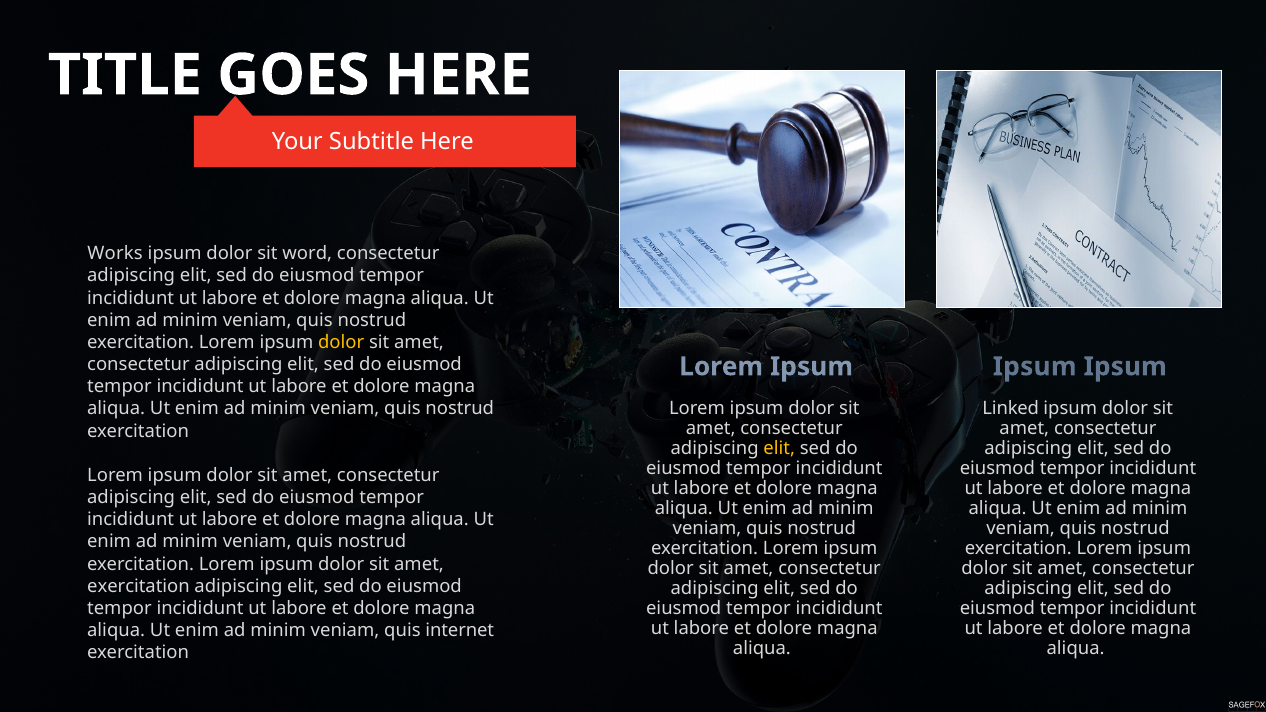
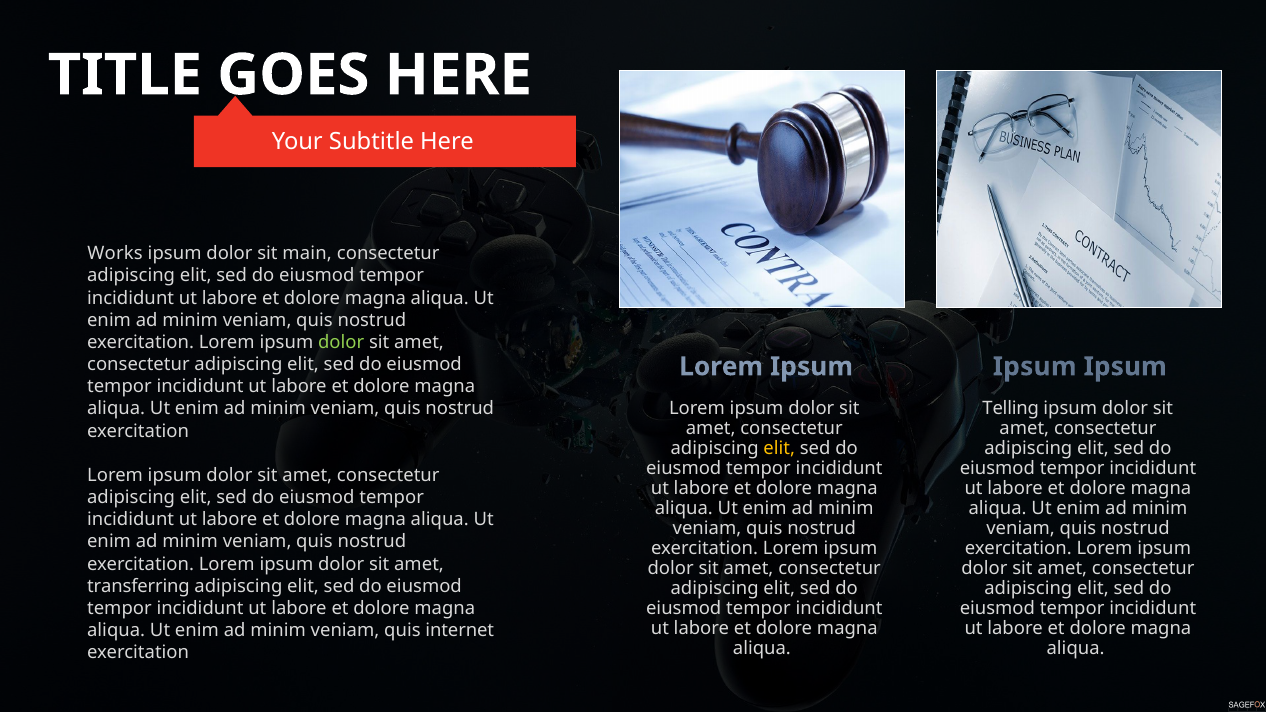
word: word -> main (307, 254)
dolor colour: yellow -> light green (341, 342)
Linked: Linked -> Telling (1011, 409)
exercitation: exercitation -> transferring (139, 586)
